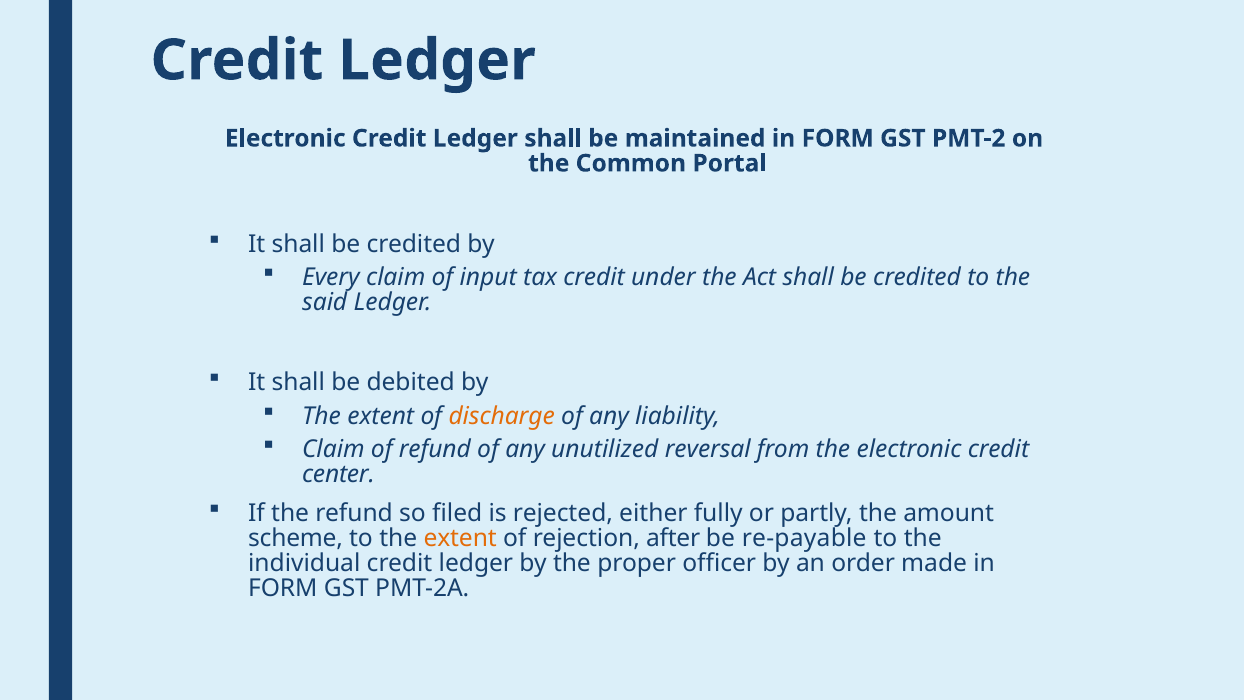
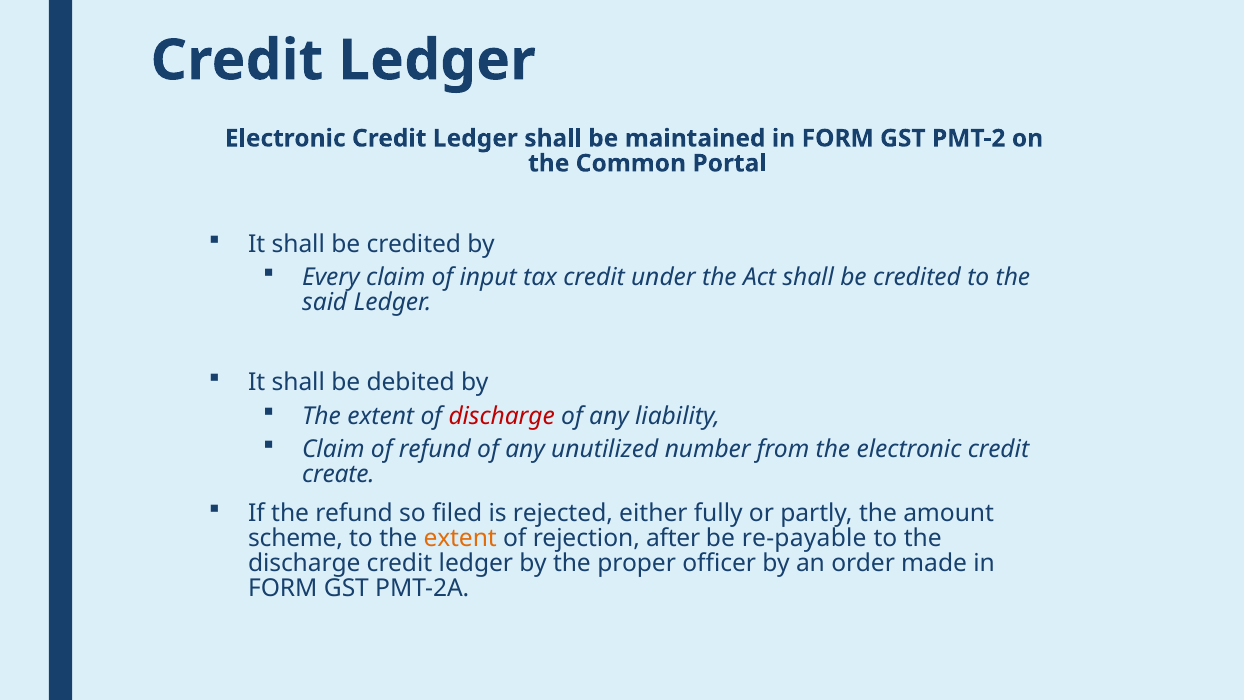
discharge colour: orange -> red (502, 416)
reversal: reversal -> number (708, 449)
center: center -> create (338, 474)
individual: individual -> discharge (304, 563)
